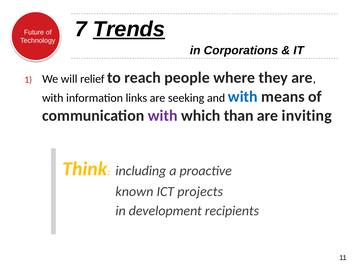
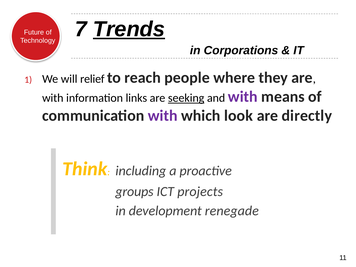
seeking underline: none -> present (186, 98)
with colour: blue -> purple (243, 97)
than: than -> look (239, 116)
inviting: inviting -> directly (307, 116)
known: known -> groups (135, 191)
recipients: recipients -> renegade (232, 211)
